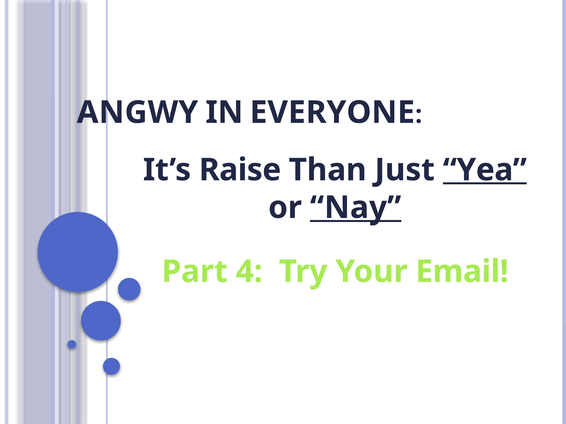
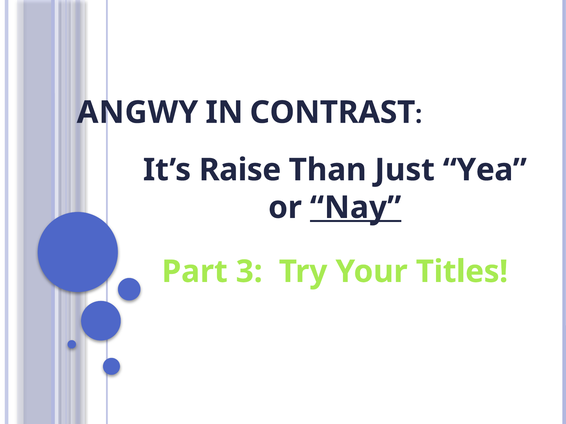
EVERYONE: EVERYONE -> CONTRAST (332, 113)
Yea underline: present -> none (485, 170)
4: 4 -> 3 (249, 272)
Email: Email -> Titles (462, 272)
